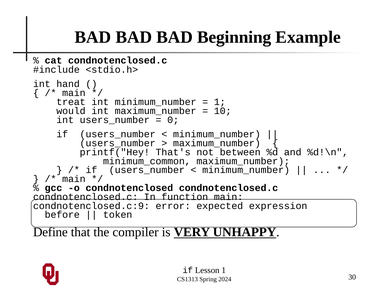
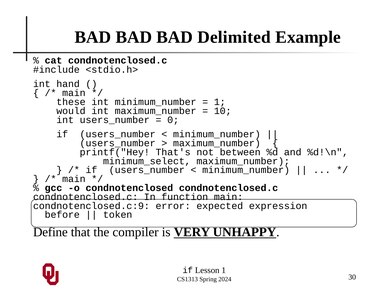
Beginning: Beginning -> Delimited (234, 37)
treat: treat -> these (71, 102)
minimum_common: minimum_common -> minimum_select (147, 161)
